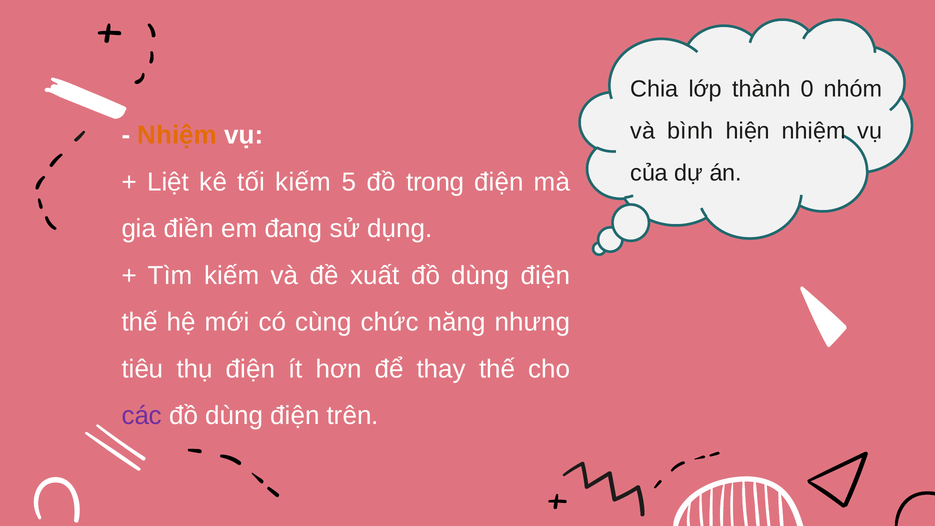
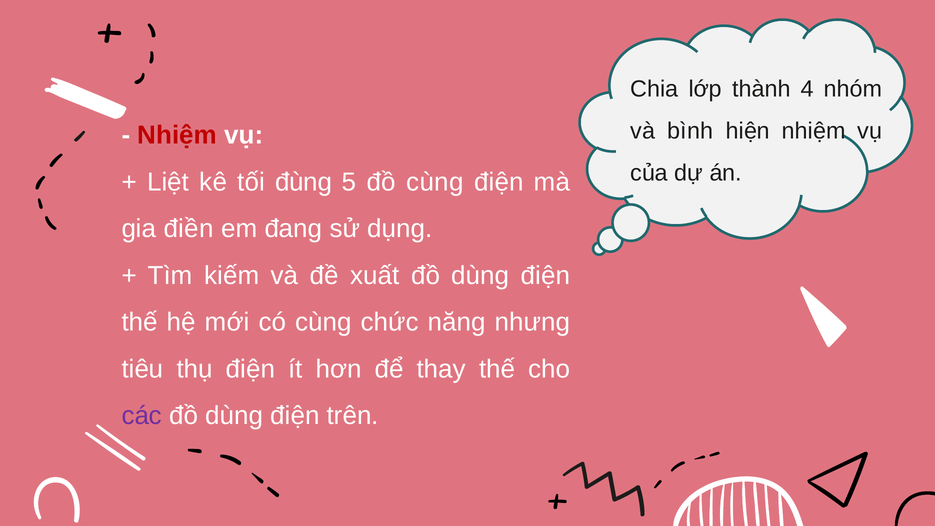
0: 0 -> 4 (807, 89)
Nhiệm colour: orange -> red (177, 135)
tối kiếm: kiếm -> đùng (304, 182)
đồ trong: trong -> cùng (435, 182)
